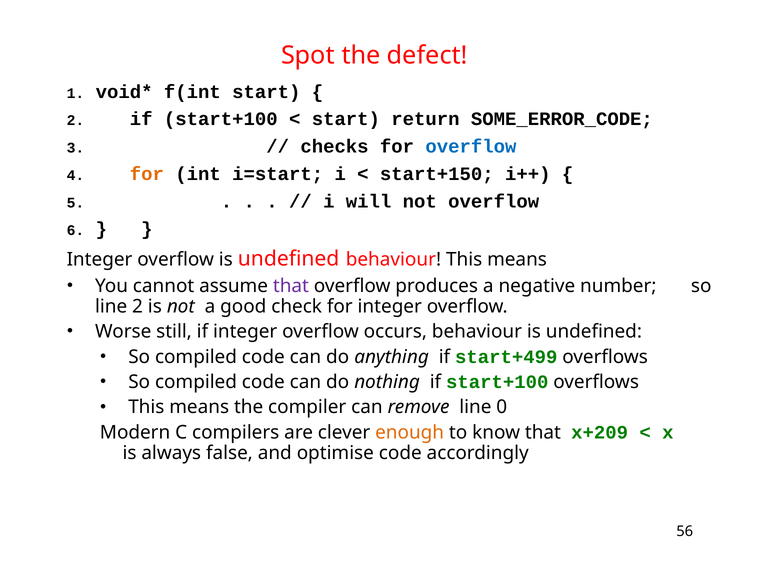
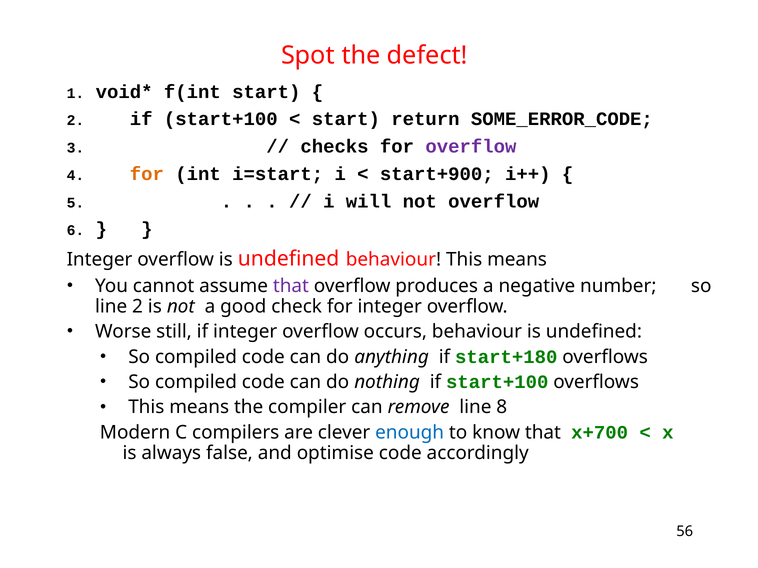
overflow colour: blue -> purple (471, 147)
start+150: start+150 -> start+900 (437, 174)
start+499: start+499 -> start+180 (506, 357)
0: 0 -> 8 (502, 408)
enough colour: orange -> blue (410, 433)
x+209: x+209 -> x+700 (600, 433)
